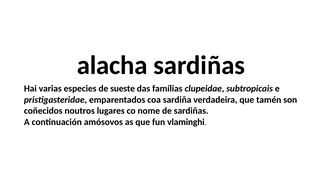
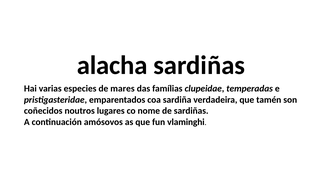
sueste: sueste -> mares (122, 88)
subtropicais: subtropicais -> temperadas (250, 88)
